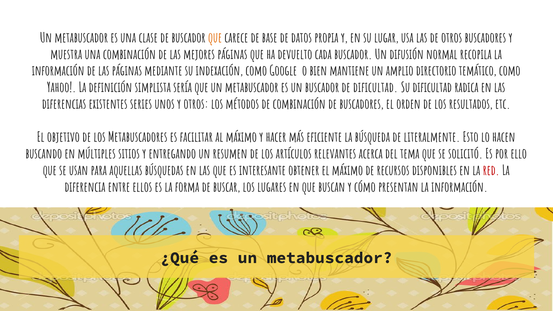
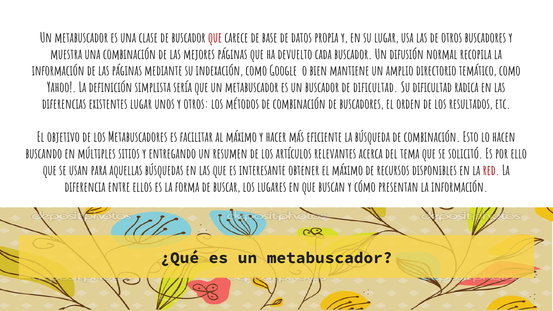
que colour: orange -> red (215, 38)
existentes series: series -> lugar (141, 104)
búsqueda de literalmente: literalmente -> combinación (432, 137)
